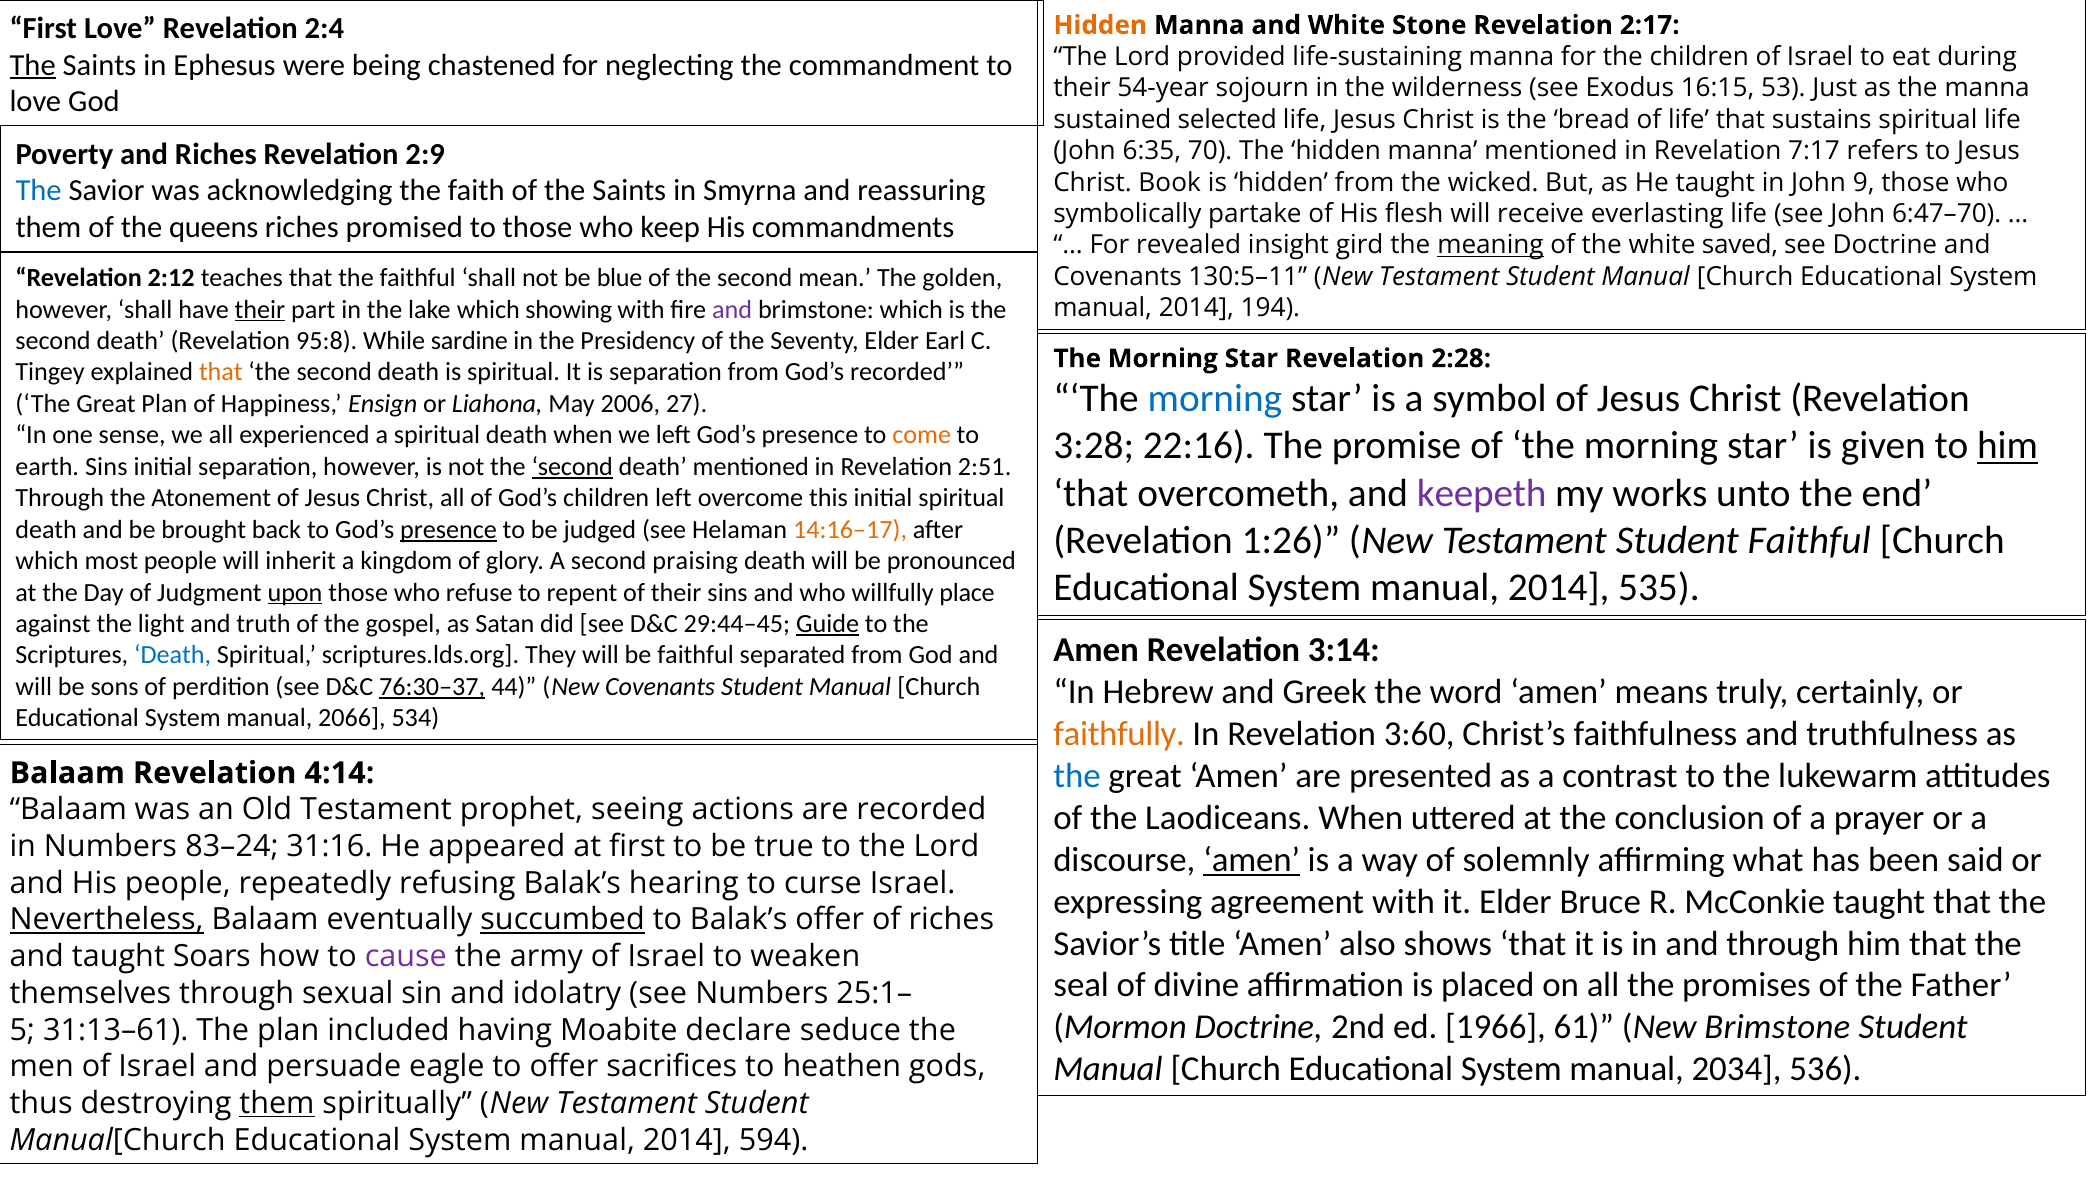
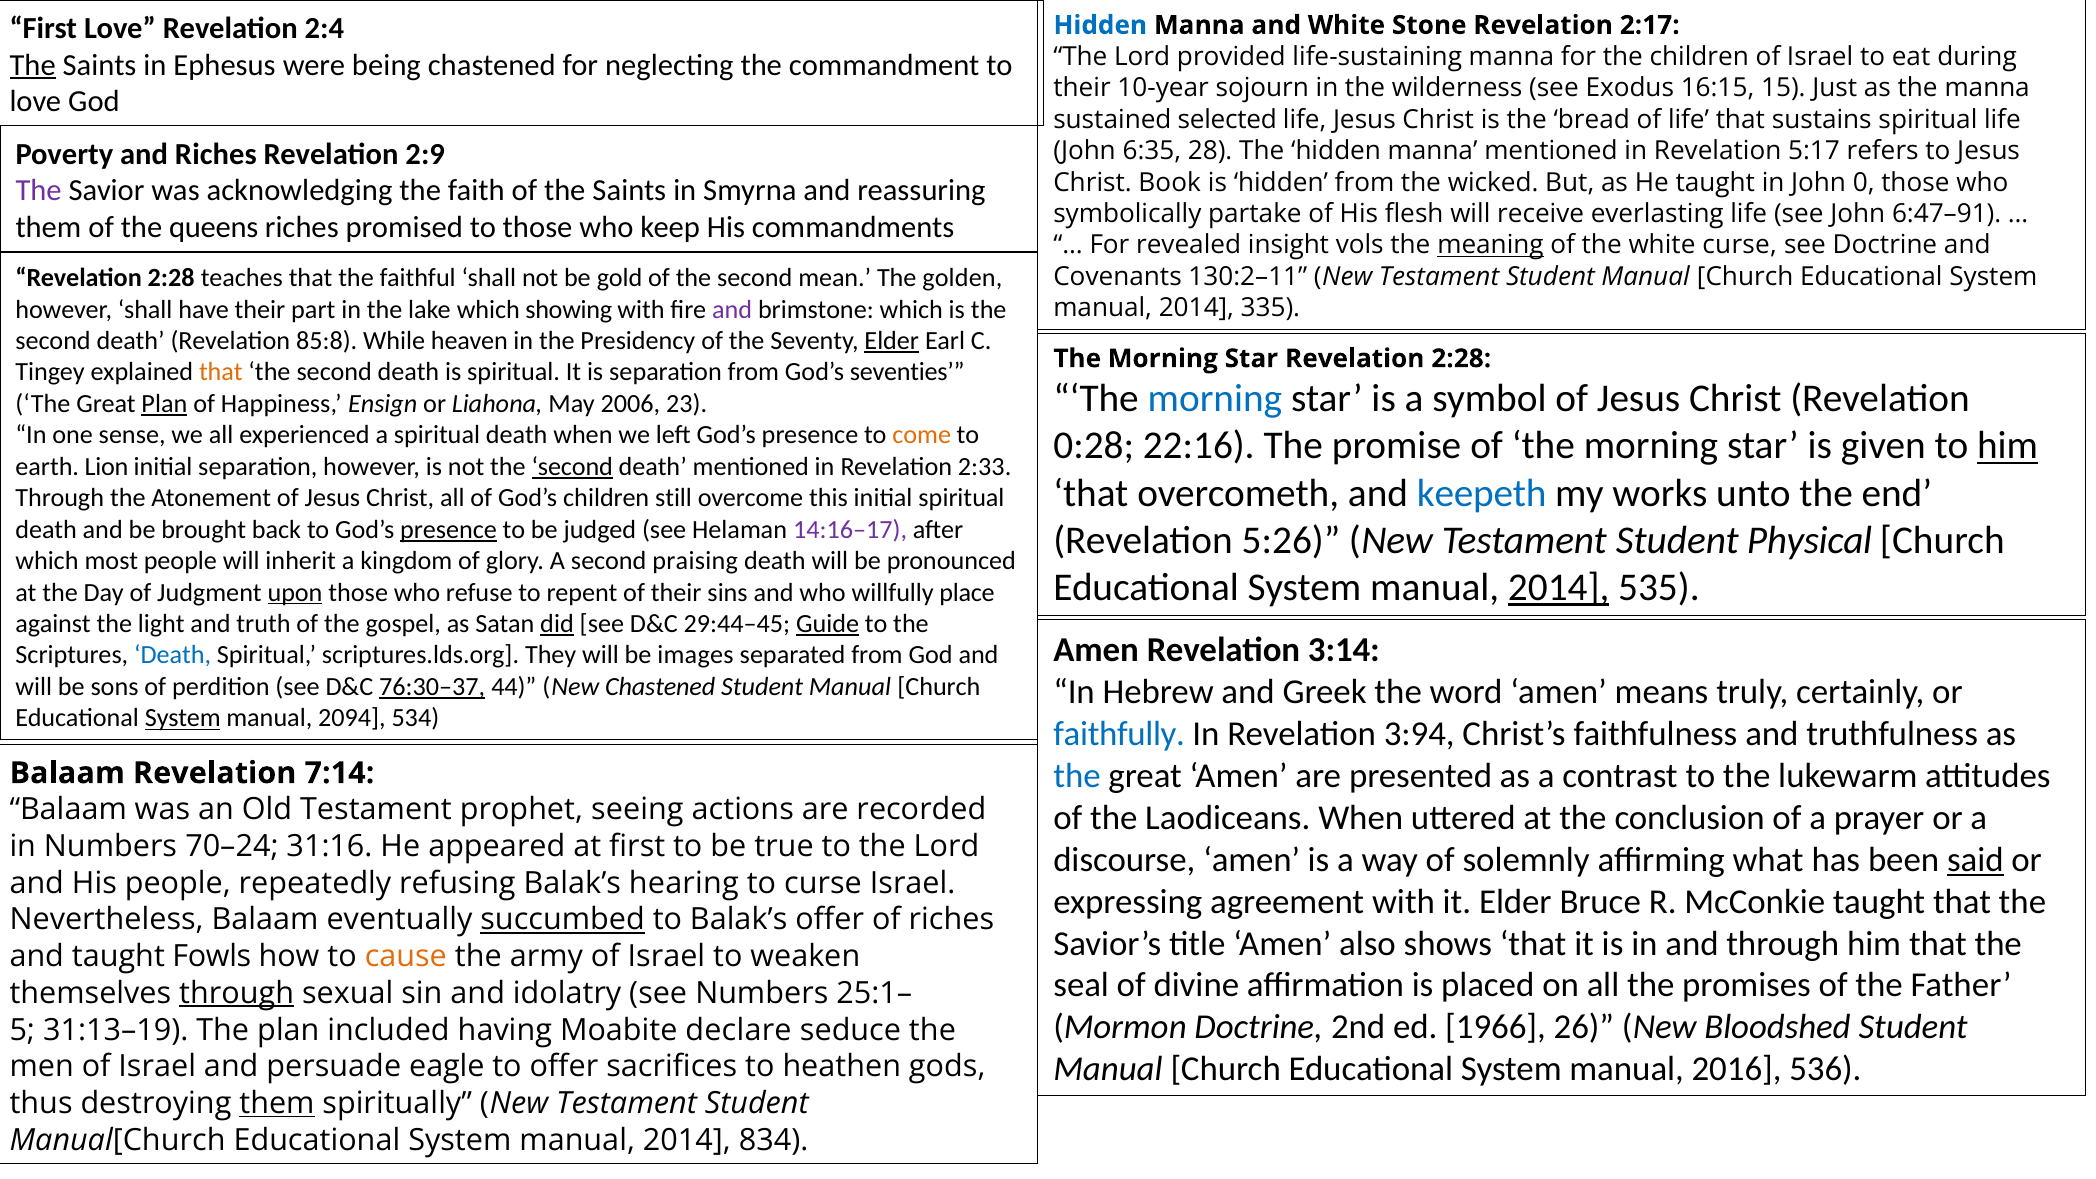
Hidden colour: orange -> blue (1100, 25)
54-year: 54-year -> 10-year (1163, 88)
53: 53 -> 15 (1783, 88)
70: 70 -> 28 (1210, 151)
7:17: 7:17 -> 5:17 (1814, 151)
9: 9 -> 0 (1864, 182)
The colour: blue -> purple (39, 191)
6:47–70: 6:47–70 -> 6:47–91 (1947, 214)
gird: gird -> vols (1360, 245)
white saved: saved -> curse (1740, 245)
2:12: 2:12 -> 2:28 (171, 278)
blue: blue -> gold (620, 278)
130:5–11: 130:5–11 -> 130:2–11 (1248, 277)
their underline: present -> none (260, 309)
194: 194 -> 335 (1270, 308)
95:8: 95:8 -> 85:8 (327, 341)
sardine: sardine -> heaven (469, 341)
Elder underline: none -> present (892, 341)
God’s recorded: recorded -> seventies (907, 372)
Plan underline: none -> present (164, 404)
27: 27 -> 23 (687, 404)
3:28: 3:28 -> 0:28 (1094, 446)
earth Sins: Sins -> Lion (106, 467)
2:51: 2:51 -> 2:33 (985, 467)
keepeth colour: purple -> blue (1482, 493)
children left: left -> still (674, 498)
14:16–17 colour: orange -> purple (850, 529)
1:26: 1:26 -> 5:26 (1291, 540)
Student Faithful: Faithful -> Physical (1810, 540)
2014 underline: none -> present (1559, 587)
did underline: none -> present (557, 624)
be faithful: faithful -> images (695, 655)
New Covenants: Covenants -> Chastened (660, 687)
System underline: none -> present (183, 718)
2066: 2066 -> 2094 (352, 718)
faithfully colour: orange -> blue (1119, 734)
3:60: 3:60 -> 3:94 (1419, 734)
4:14: 4:14 -> 7:14 (339, 773)
83–24: 83–24 -> 70–24 (232, 846)
amen underline: present -> none (1252, 860)
said underline: none -> present (1975, 860)
Nevertheless underline: present -> none (107, 920)
Soars: Soars -> Fowls (212, 957)
cause colour: purple -> orange (406, 957)
through underline: none -> present (237, 993)
61: 61 -> 26 (1584, 1027)
New Brimstone: Brimstone -> Bloodshed (1778, 1027)
31:13–61: 31:13–61 -> 31:13–19 (116, 1030)
2034: 2034 -> 2016 (1737, 1069)
594: 594 -> 834 (774, 1140)
